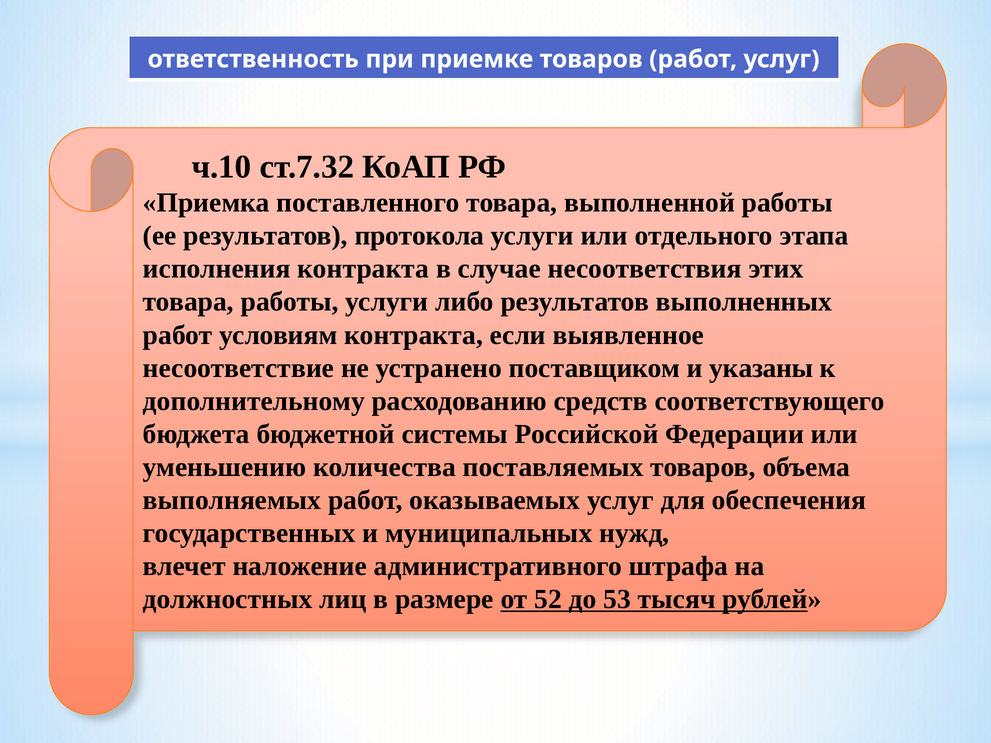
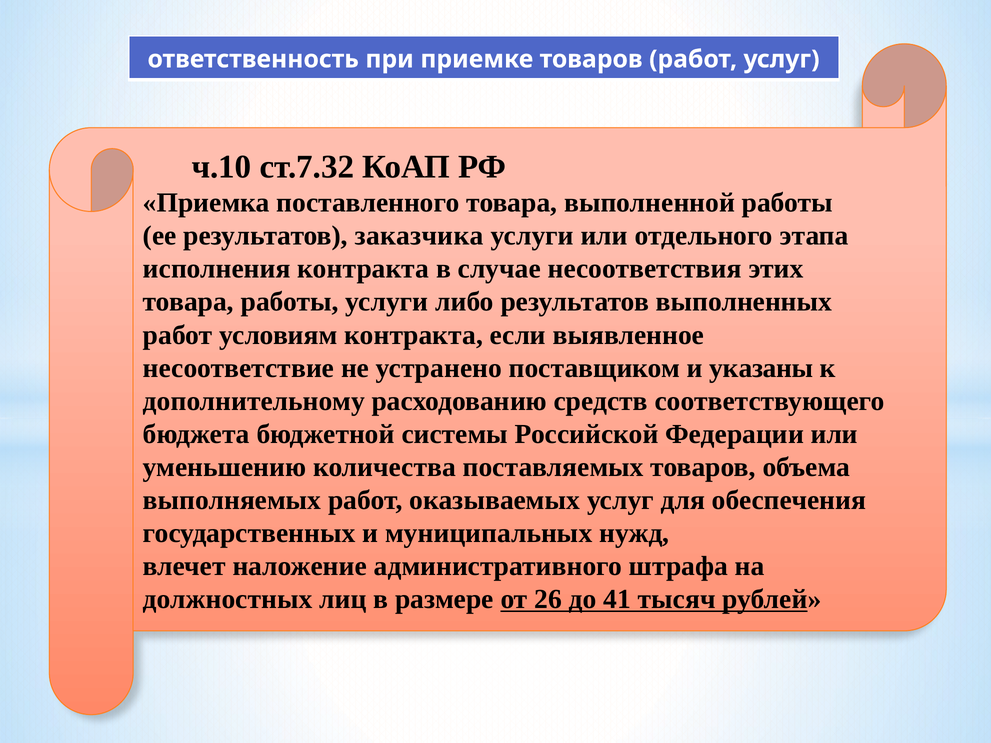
протокола: протокола -> заказчика (419, 236)
52: 52 -> 26 (548, 599)
53: 53 -> 41 (617, 599)
